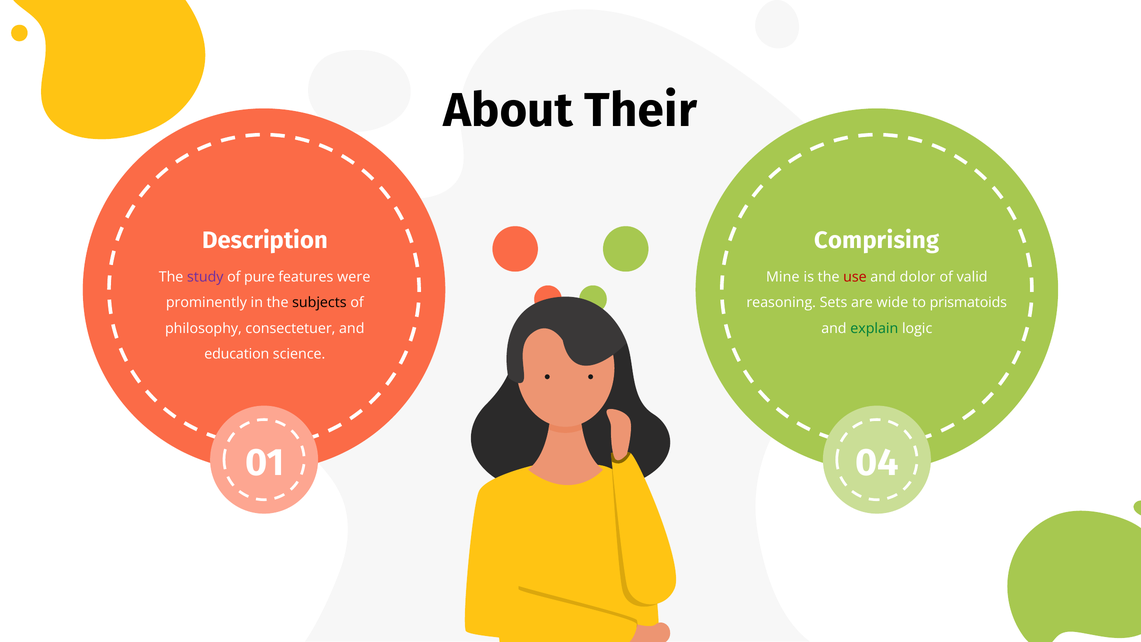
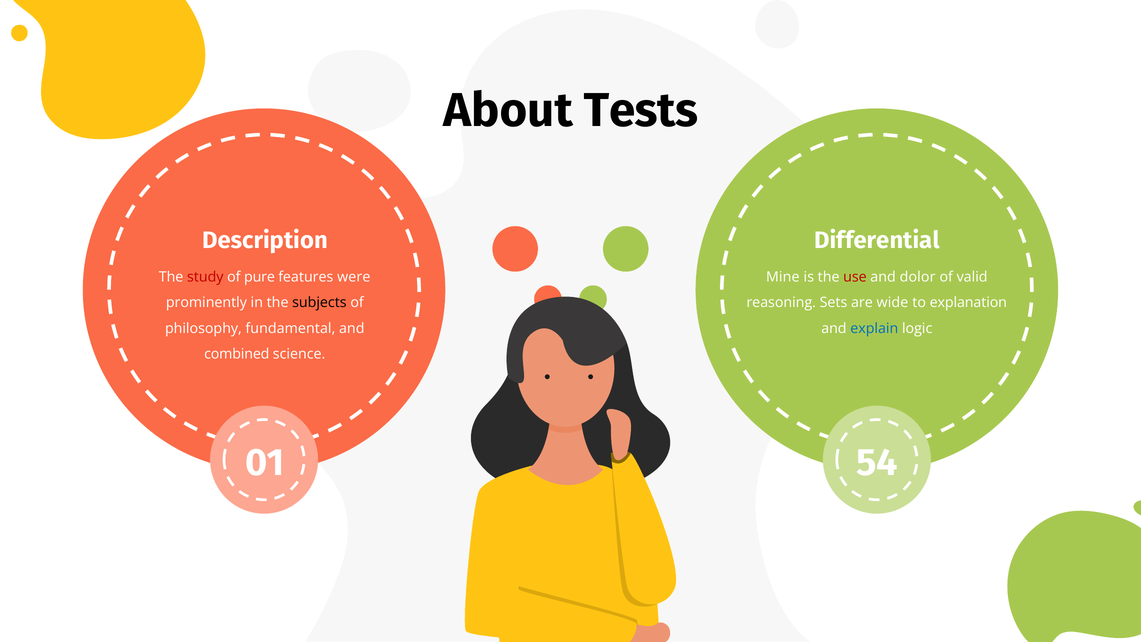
Their: Their -> Tests (641, 110)
Comprising: Comprising -> Differential (877, 240)
study colour: purple -> red (205, 277)
prismatoids: prismatoids -> explanation (968, 303)
consectetuer: consectetuer -> fundamental (290, 328)
explain colour: green -> blue (874, 328)
education: education -> combined (237, 354)
04: 04 -> 54 (877, 463)
